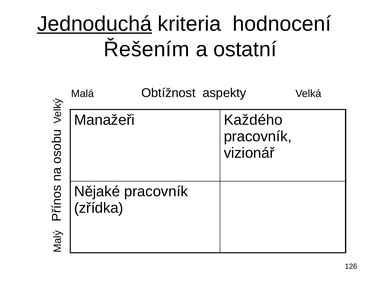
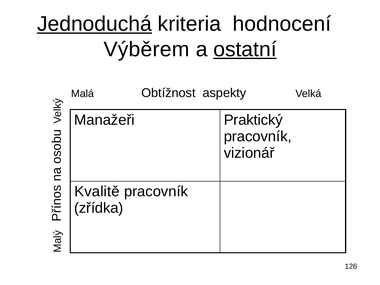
Řešením: Řešením -> Výběrem (146, 49)
ostatní underline: none -> present (245, 49)
Každého: Každého -> Praktický (253, 120)
Nějaké: Nějaké -> Kvalitě (97, 192)
